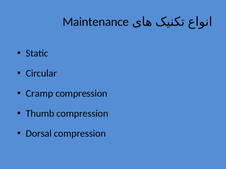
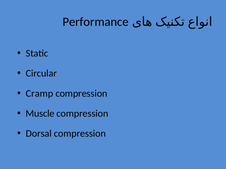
Maintenance: Maintenance -> Performance (96, 22)
Thumb: Thumb -> Muscle (40, 114)
